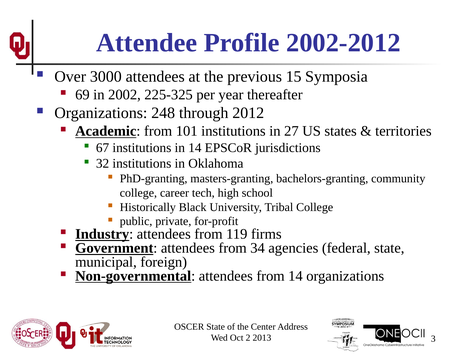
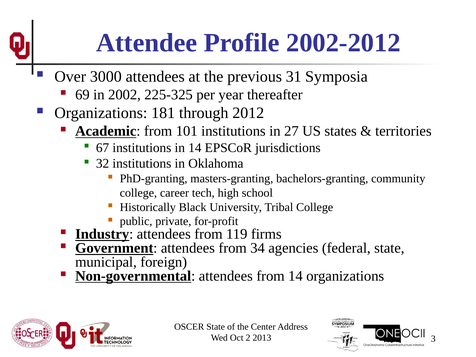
15: 15 -> 31 (294, 76)
248: 248 -> 181 (163, 113)
